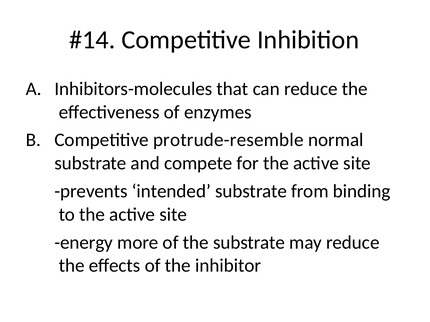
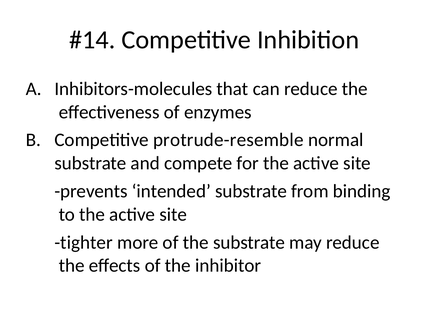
energy: energy -> tighter (84, 243)
